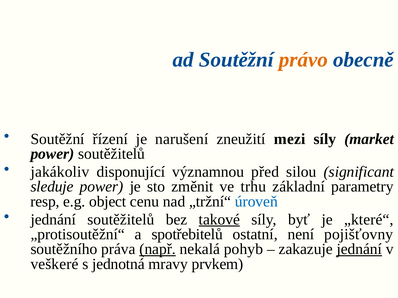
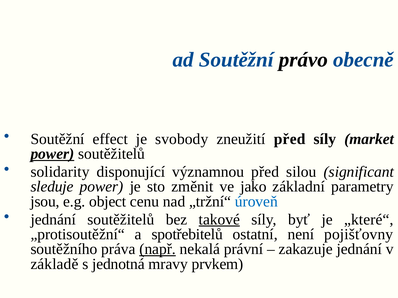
právo colour: orange -> black (303, 60)
řízení: řízení -> effect (110, 139)
narušení: narušení -> svobody (182, 139)
zneužití mezi: mezi -> před (290, 139)
power underline: none -> present (52, 154)
jakákoliv: jakákoliv -> solidarity (60, 172)
trhu: trhu -> jako (253, 187)
resp: resp -> jsou (45, 202)
pohyb: pohyb -> právní (244, 250)
jednání underline: present -> none (359, 250)
veškeré: veškeré -> základě (54, 264)
